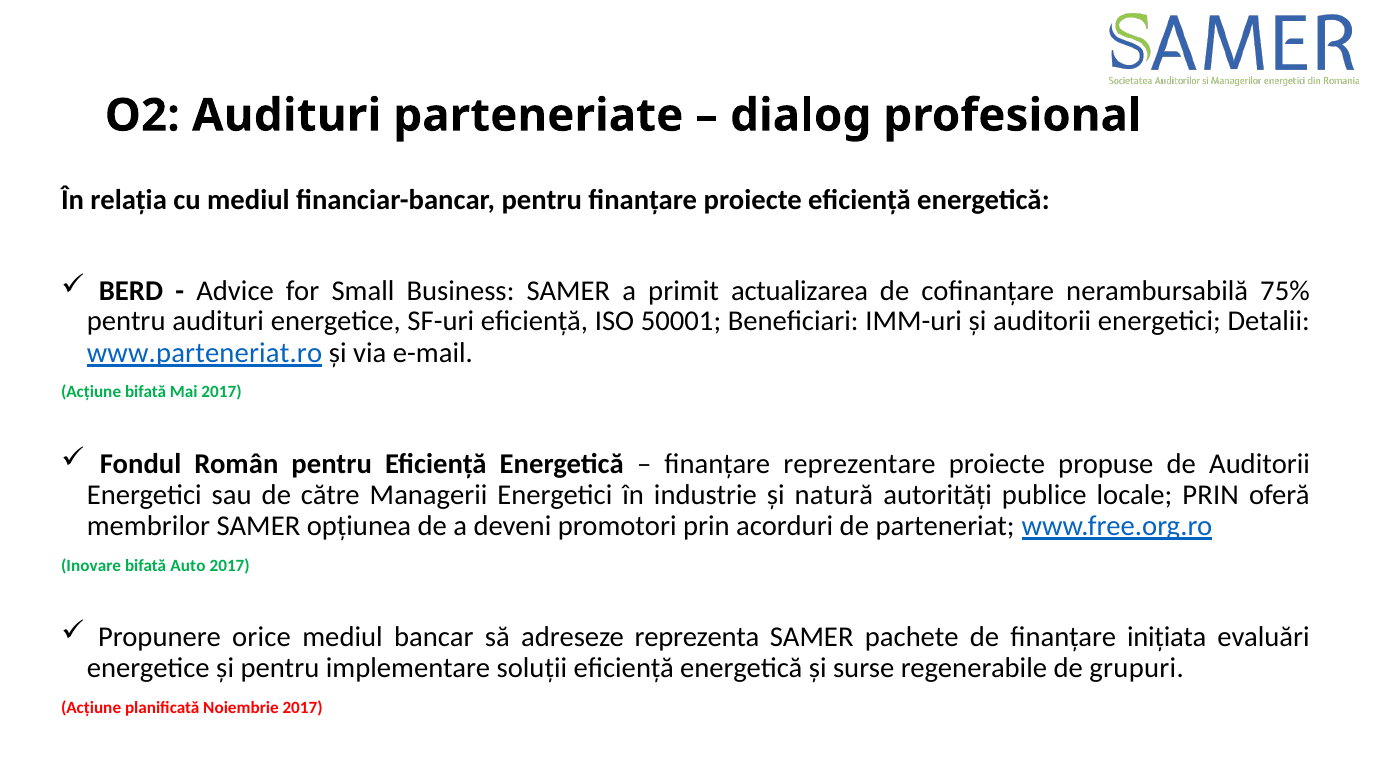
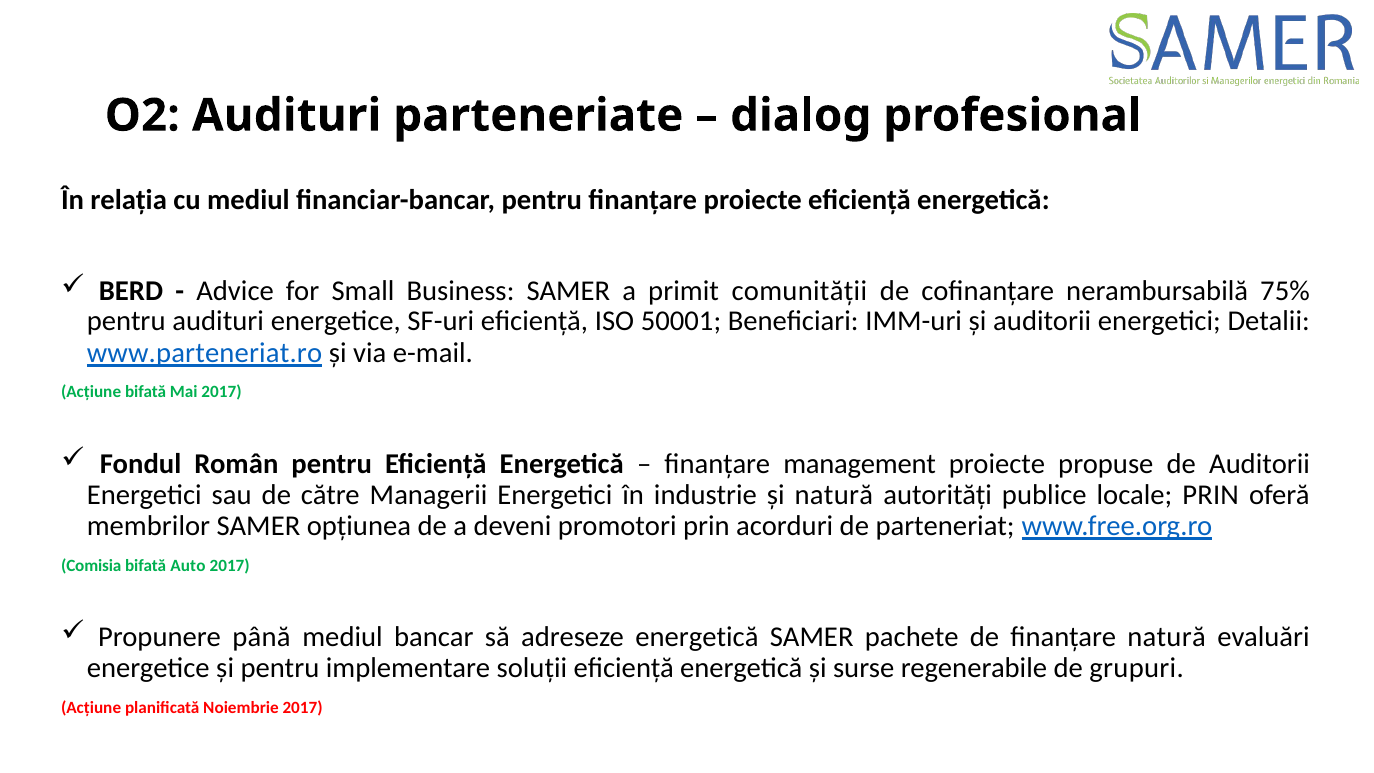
actualizarea: actualizarea -> comunității (799, 291)
reprezentare: reprezentare -> management (860, 464)
Inovare: Inovare -> Comisia (91, 566)
orice: orice -> până (261, 637)
adreseze reprezenta: reprezenta -> energetică (697, 637)
finanțare inițiata: inițiata -> natură (1167, 637)
